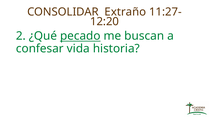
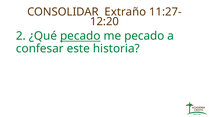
me buscan: buscan -> pecado (144, 36)
vida: vida -> este (78, 49)
